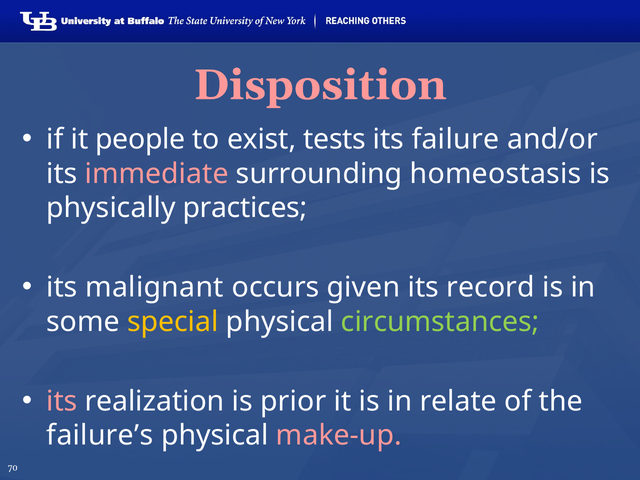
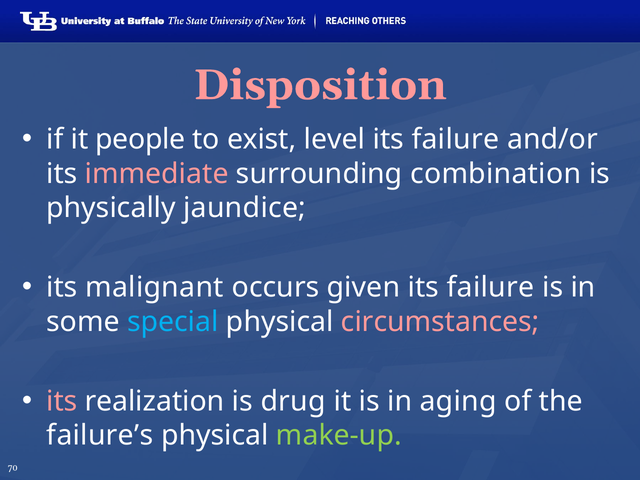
tests: tests -> level (335, 140)
homeostasis: homeostasis -> combination (496, 174)
practices: practices -> jaundice (245, 208)
record: record -> failure (491, 288)
special colour: yellow -> light blue (173, 322)
circumstances colour: light green -> pink (440, 322)
prior: prior -> drug (293, 401)
relate: relate -> aging (458, 401)
make-up colour: pink -> light green (339, 435)
